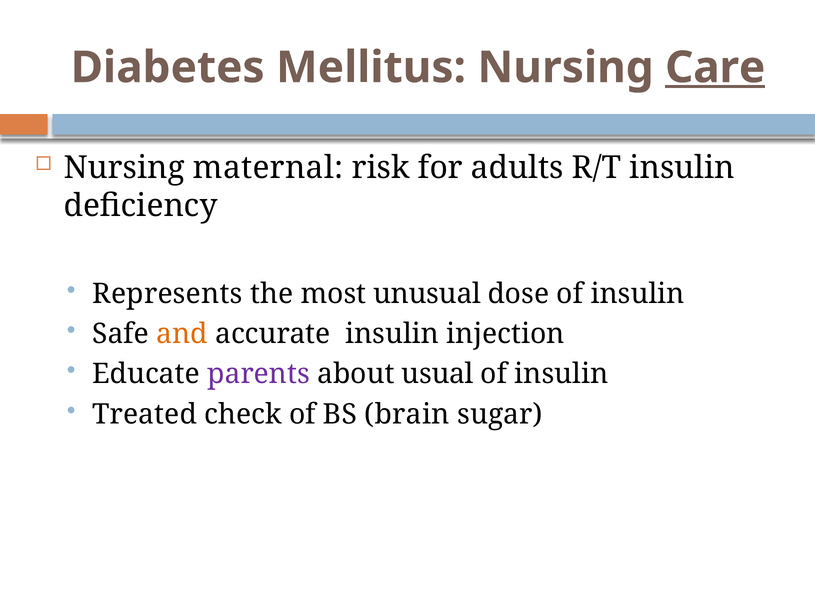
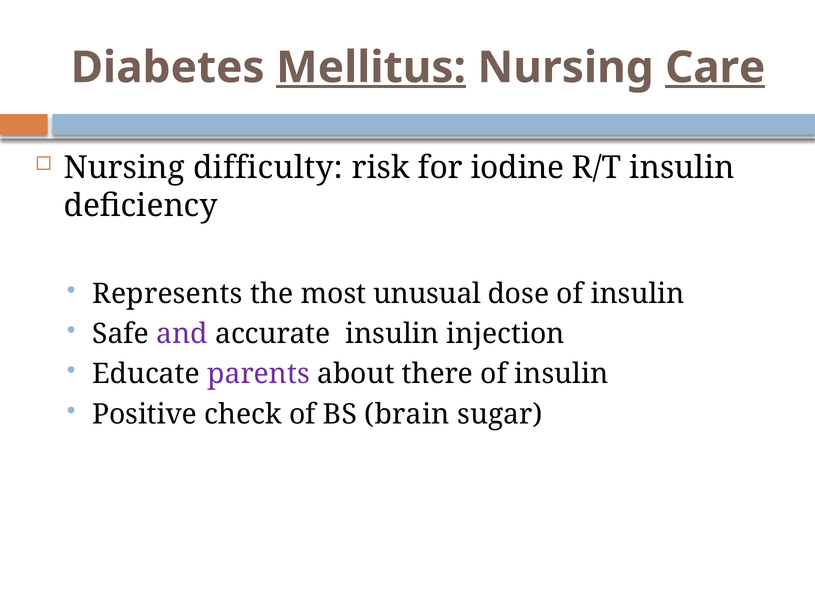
Mellitus underline: none -> present (371, 68)
maternal: maternal -> difficulty (268, 168)
adults: adults -> iodine (517, 168)
and colour: orange -> purple (182, 334)
usual: usual -> there (438, 374)
Treated: Treated -> Positive (145, 414)
